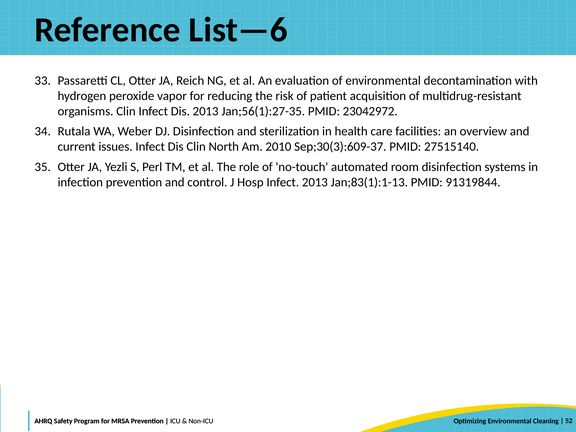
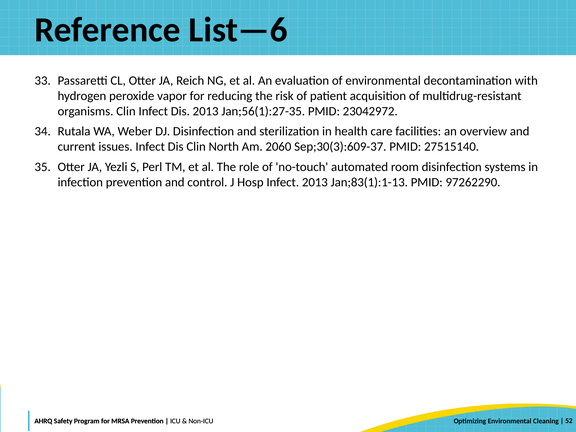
2010: 2010 -> 2060 (278, 147)
91319844: 91319844 -> 97262290 (473, 182)
